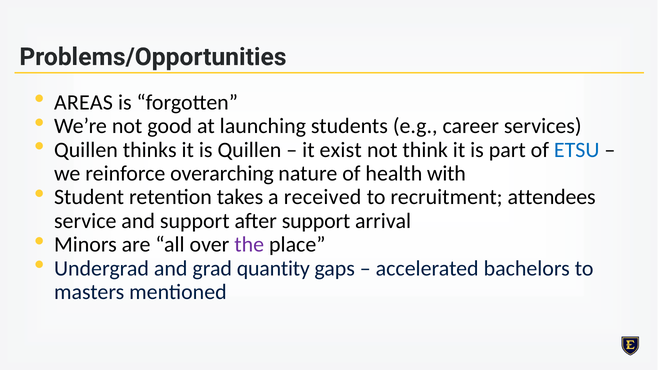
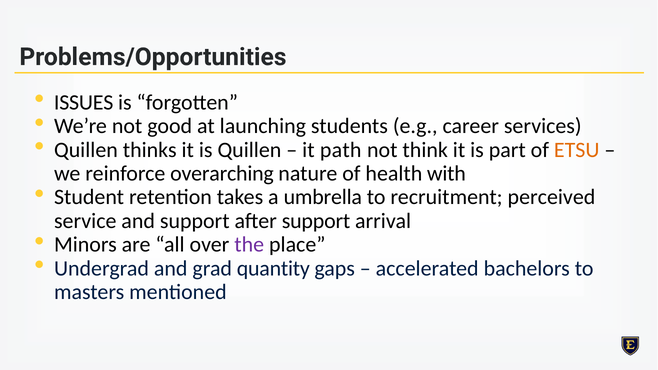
AREAS: AREAS -> ISSUES (84, 102)
exist: exist -> path (341, 150)
ETSU colour: blue -> orange (577, 150)
received: received -> umbrella (323, 197)
attendees: attendees -> perceived (551, 197)
